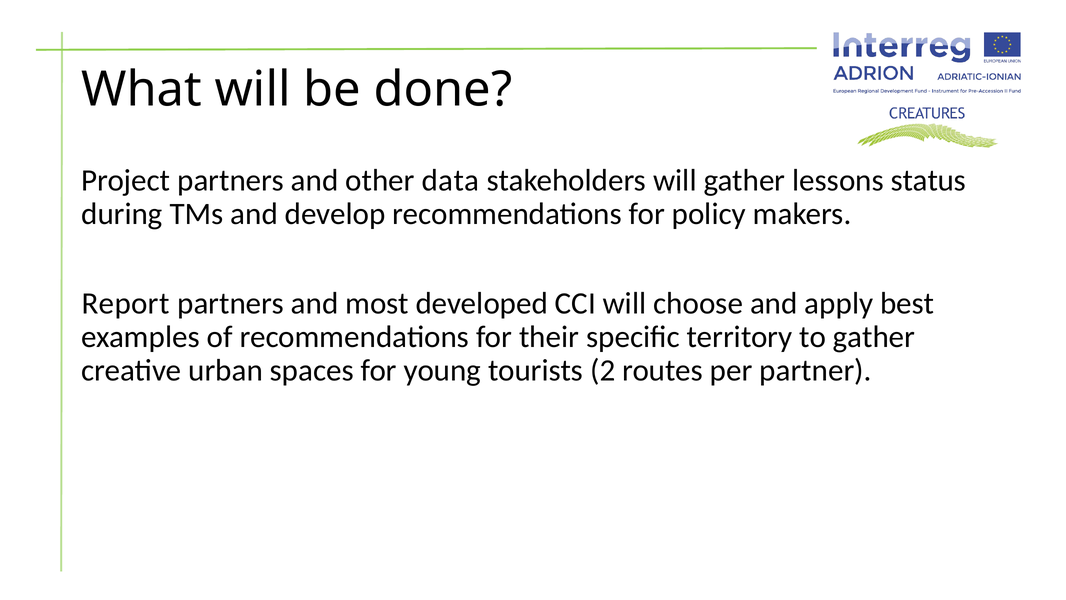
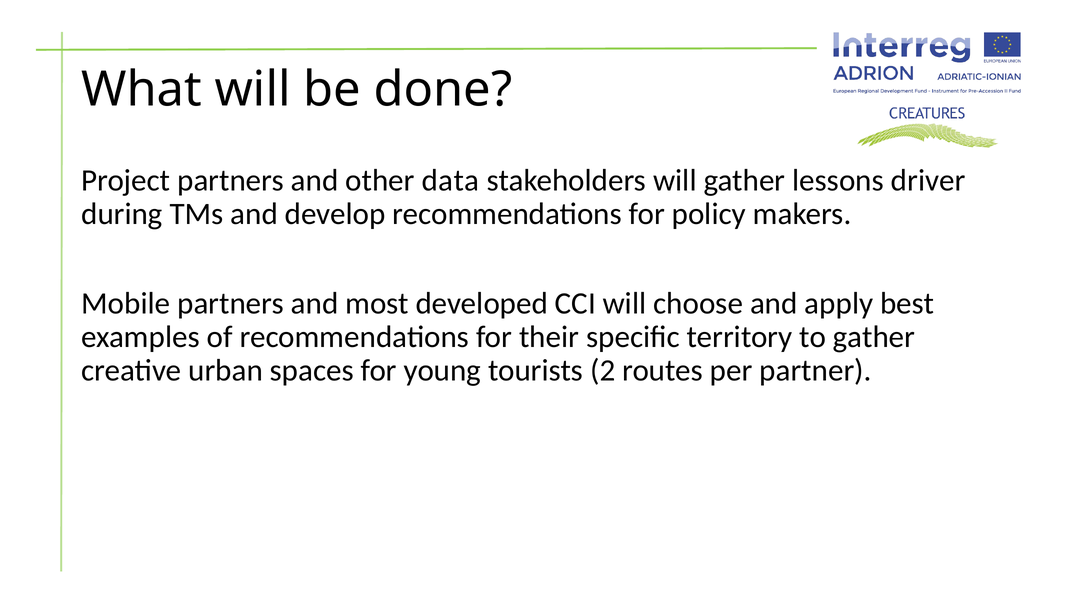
status: status -> driver (928, 180)
Report: Report -> Mobile (126, 303)
